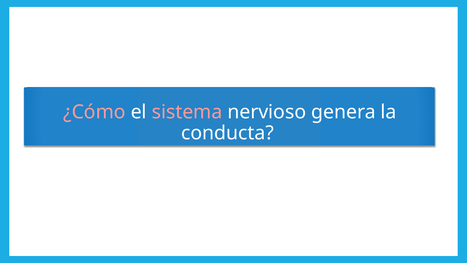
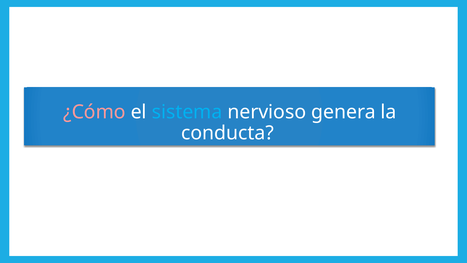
sistema colour: pink -> light blue (187, 112)
